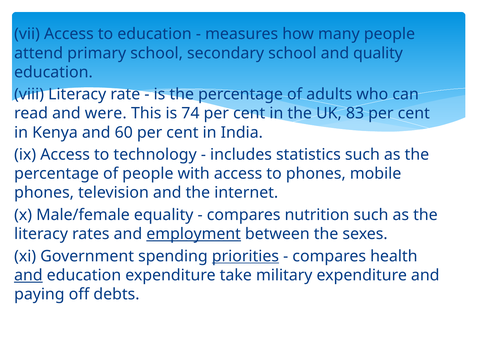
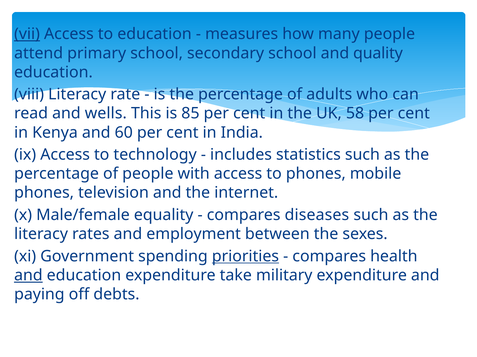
vii underline: none -> present (27, 34)
were: were -> wells (106, 114)
74: 74 -> 85 (190, 114)
83: 83 -> 58 (355, 114)
nutrition: nutrition -> diseases (317, 215)
employment underline: present -> none (194, 234)
